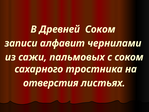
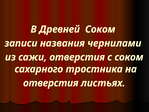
алфавит: алфавит -> названия (62, 43)
сажи пальмовых: пальмовых -> отверстия (77, 57)
